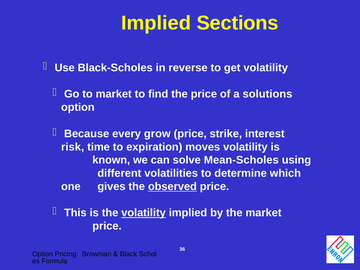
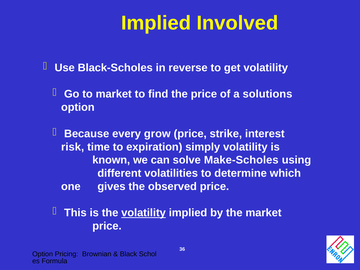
Sections: Sections -> Involved (237, 23)
moves: moves -> simply (203, 147)
Mean-Scholes: Mean-Scholes -> Make-Scholes (241, 160)
observed underline: present -> none (172, 186)
